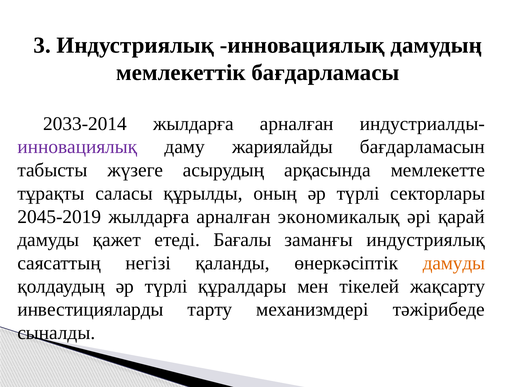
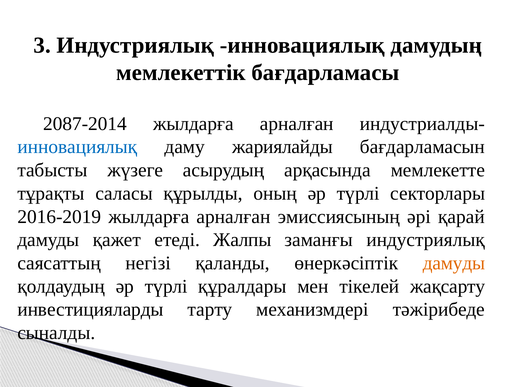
2033-2014: 2033-2014 -> 2087-2014 (85, 124)
инновациялық colour: purple -> blue (77, 147)
2045-2019: 2045-2019 -> 2016-2019 (59, 217)
экономикалық: экономикалық -> эмиссиясының (339, 217)
Бағалы: Бағалы -> Жалпы (242, 240)
